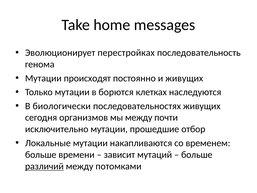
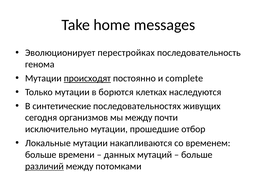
происходят underline: none -> present (87, 78)
и живущих: живущих -> complete (184, 78)
биологически: биологически -> синтетические (62, 106)
зависит: зависит -> данных (119, 154)
